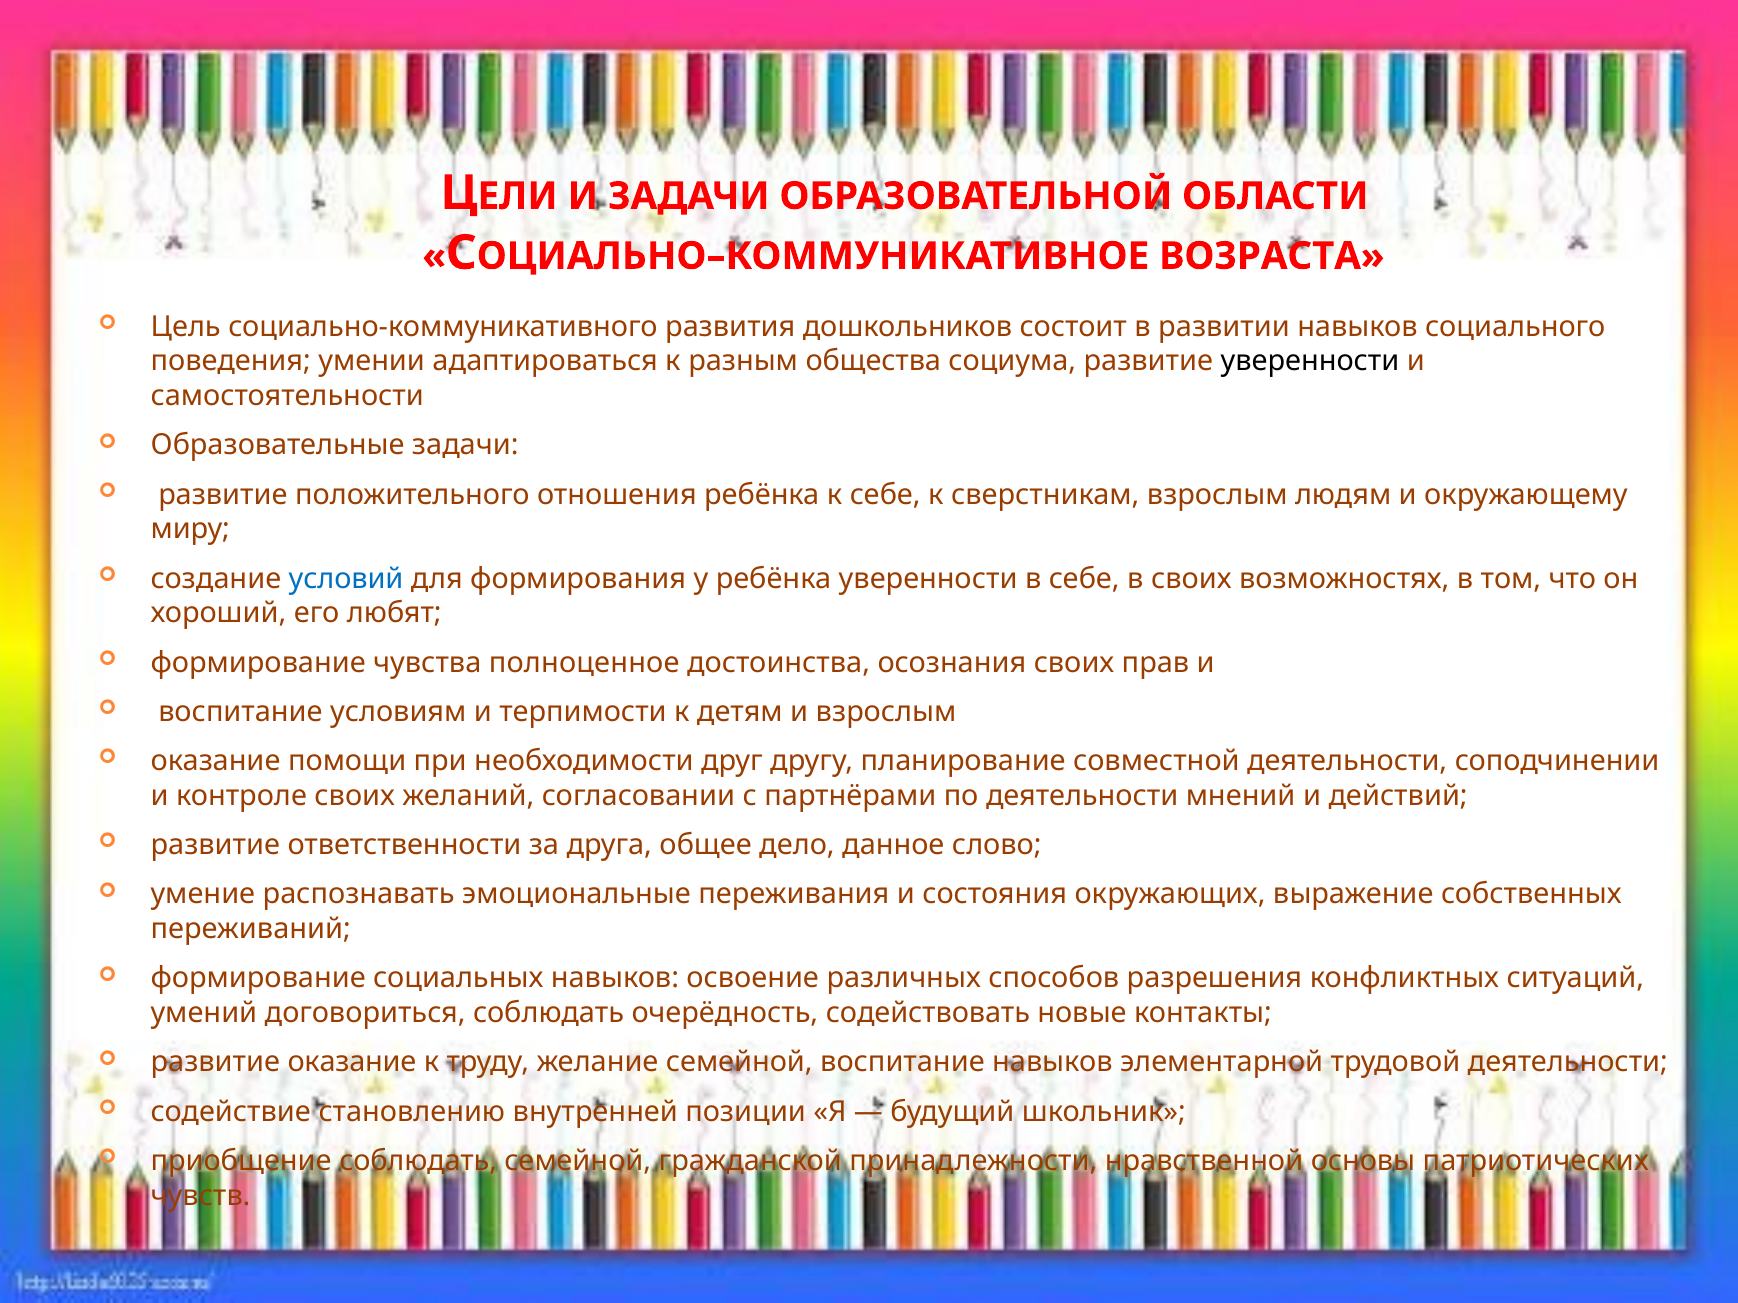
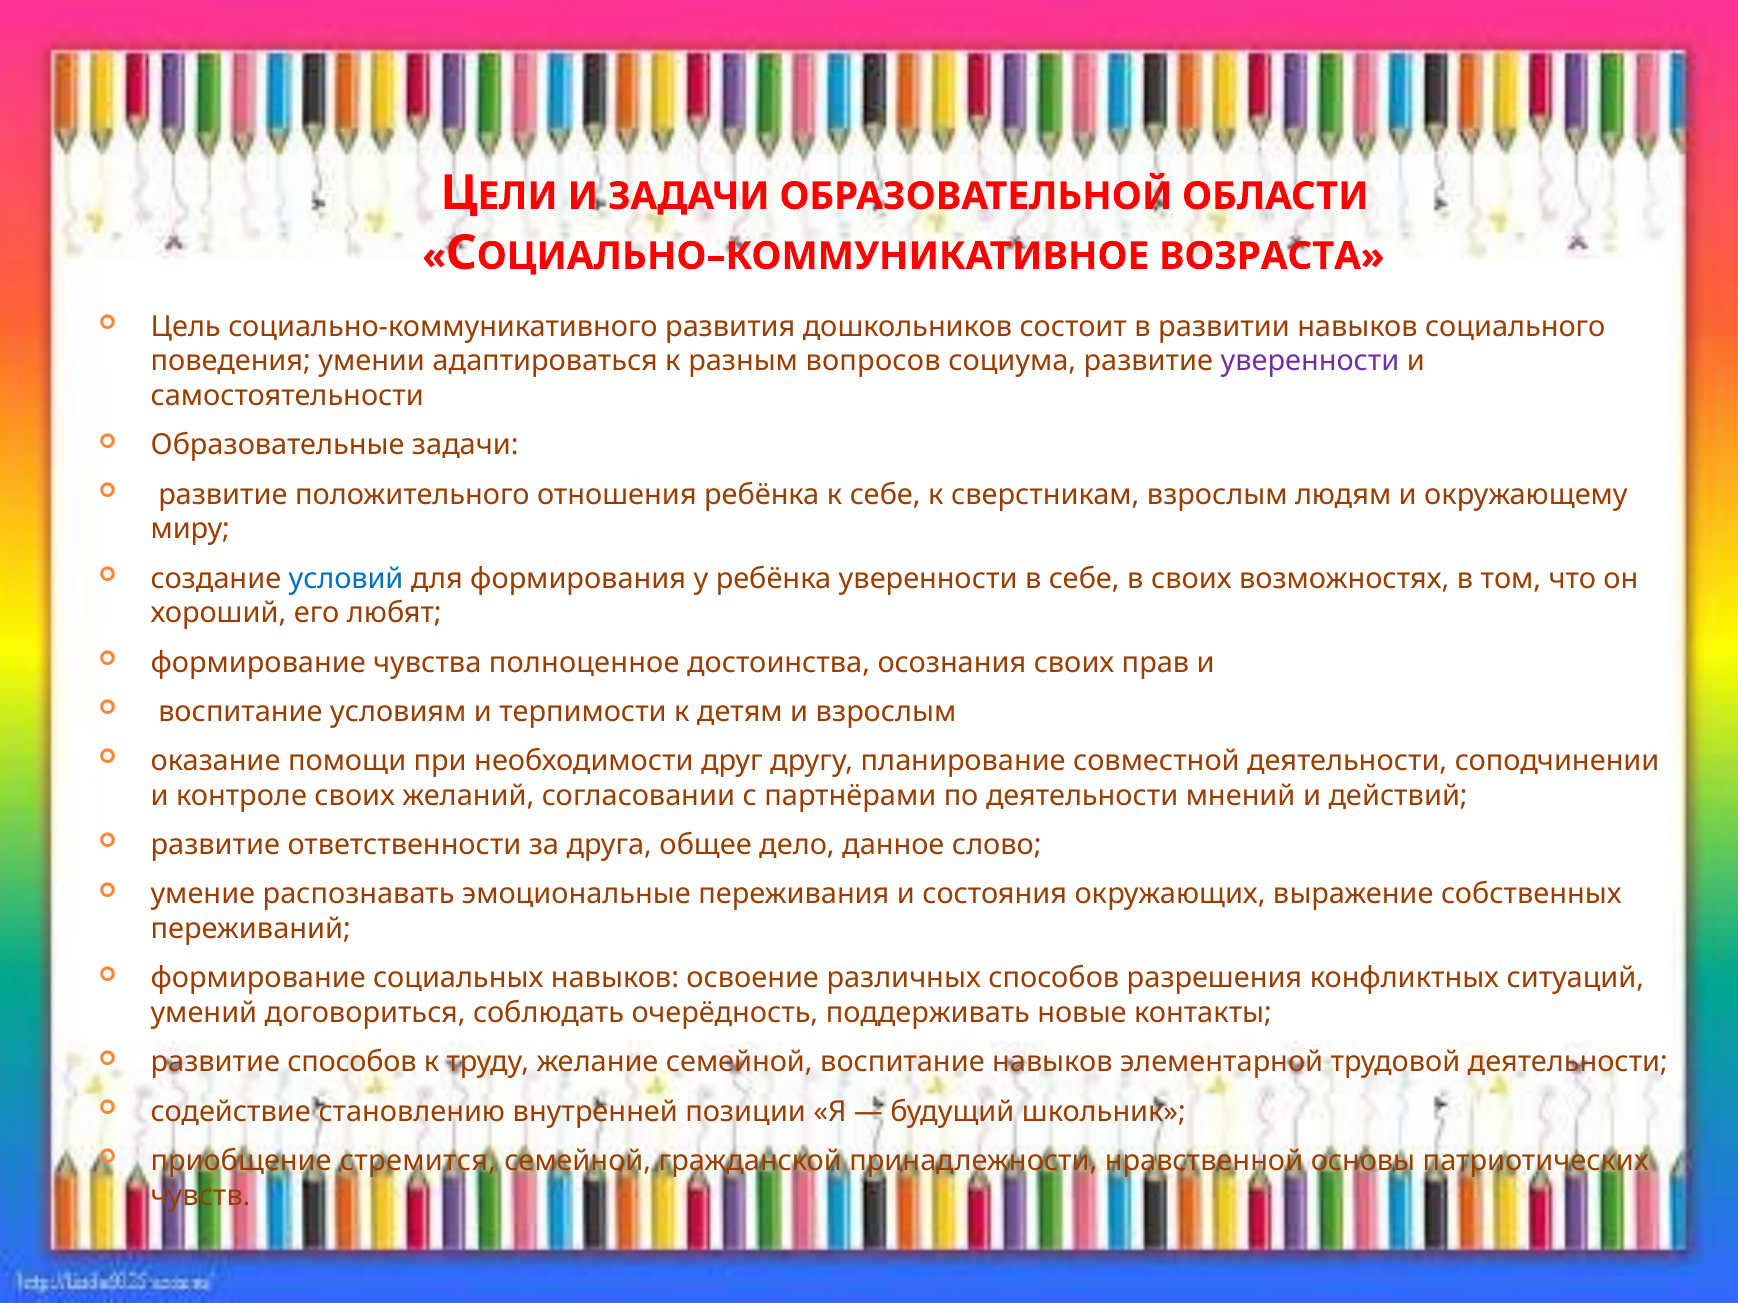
общества: общества -> вопросов (873, 361)
уверенности colour: black -> purple (1310, 361)
содействовать: содействовать -> поддерживать (928, 1013)
развитие оказание: оказание -> способов (352, 1063)
приобщение соблюдать: соблюдать -> стремится (418, 1161)
